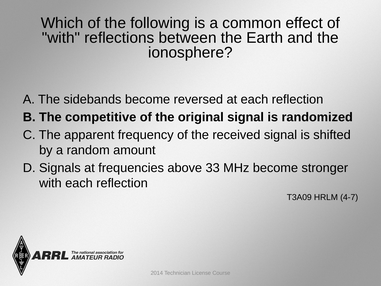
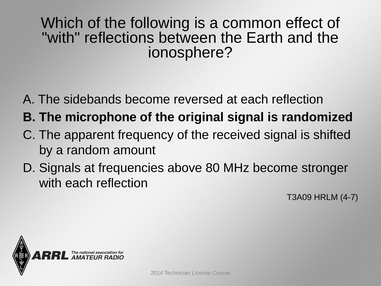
competitive: competitive -> microphone (101, 117)
33: 33 -> 80 (213, 168)
